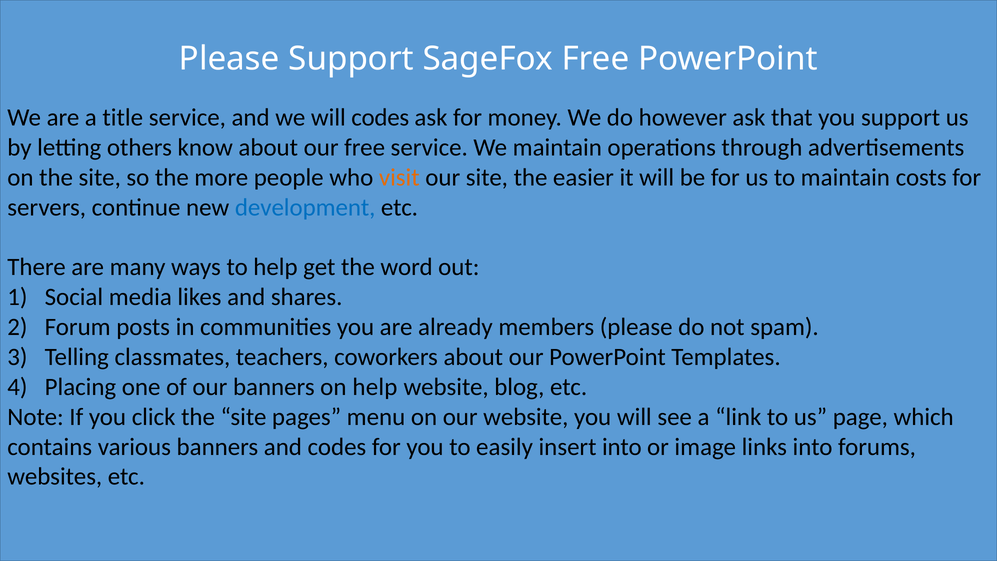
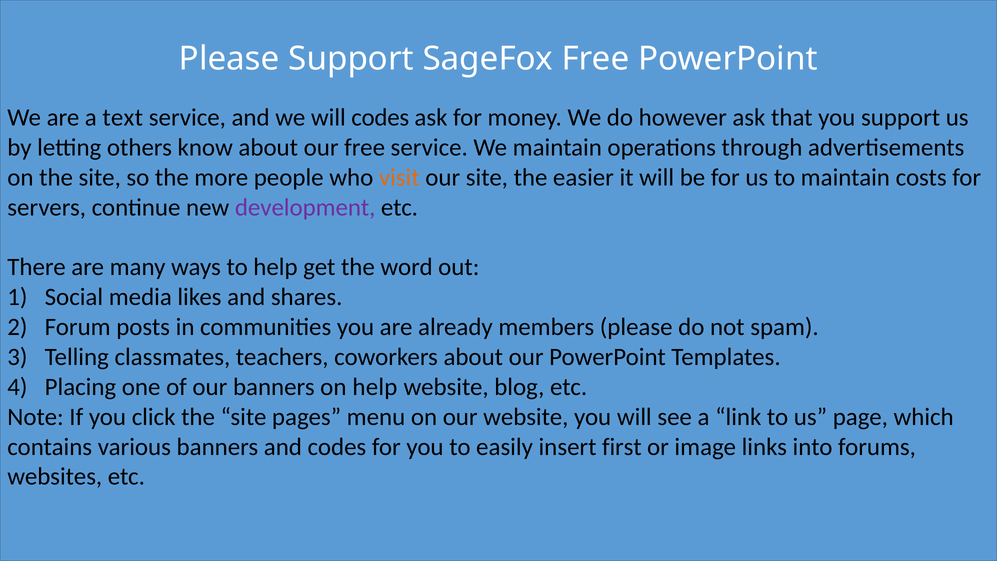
title: title -> text (123, 118)
development colour: blue -> purple (305, 207)
insert into: into -> first (622, 447)
